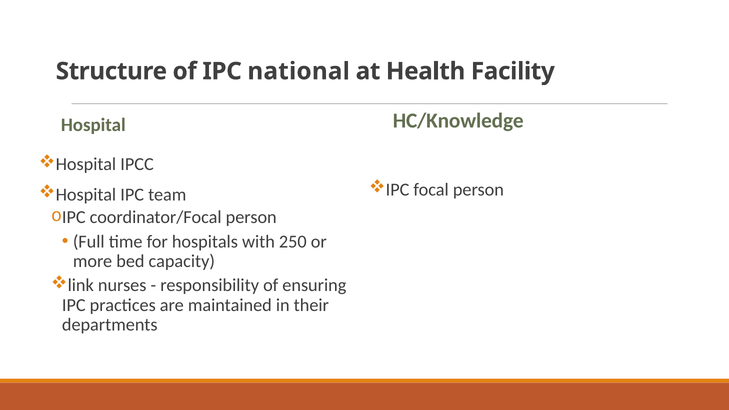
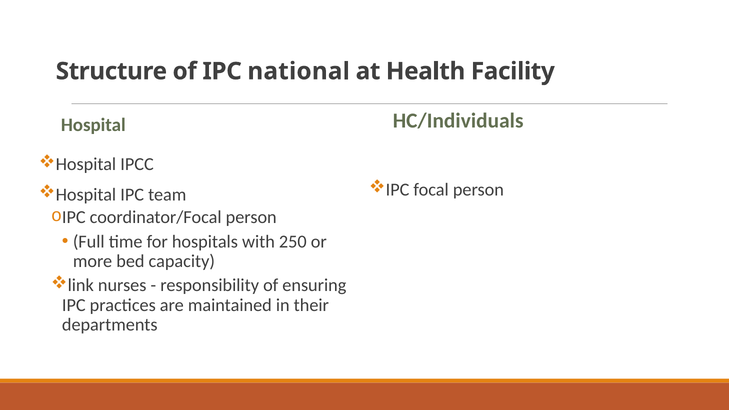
HC/Knowledge: HC/Knowledge -> HC/Individuals (458, 121)
